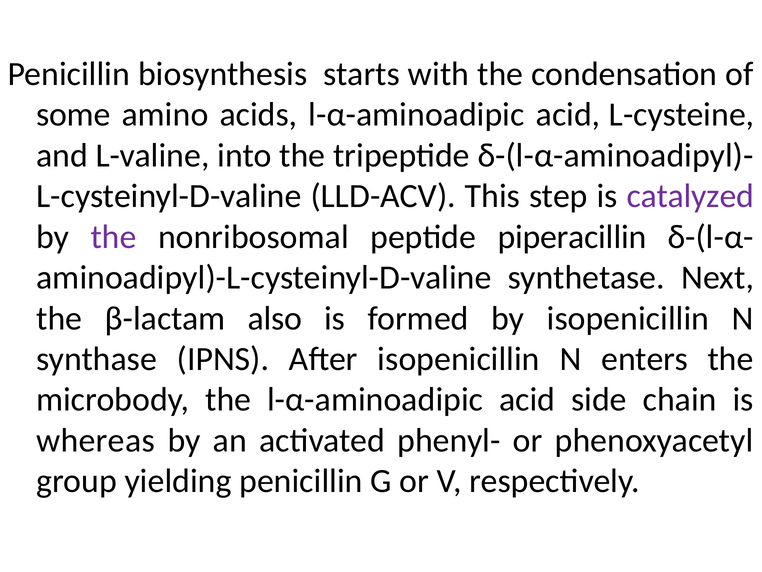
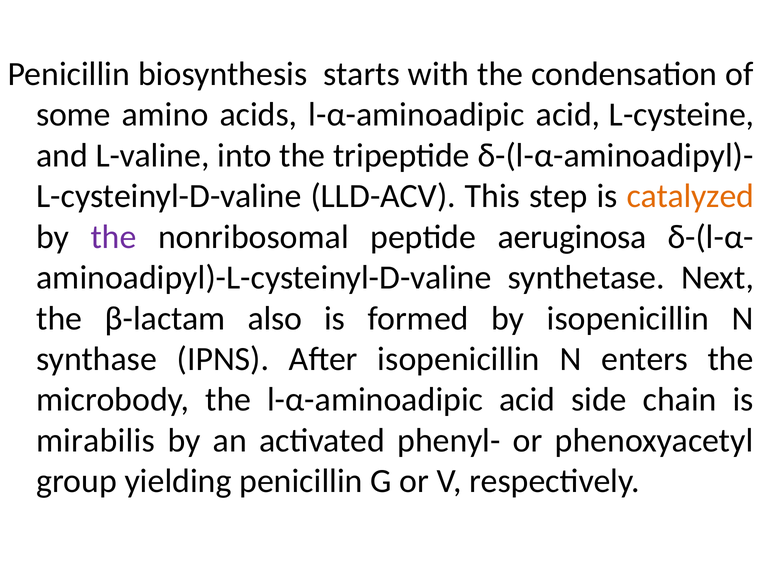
catalyzed colour: purple -> orange (690, 196)
piperacillin: piperacillin -> aeruginosa (572, 237)
whereas: whereas -> mirabilis (96, 440)
